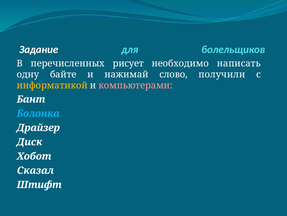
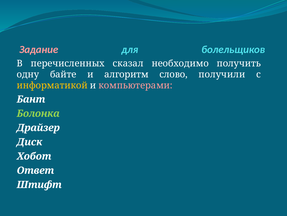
Задание colour: white -> pink (39, 49)
рисует: рисует -> сказал (128, 63)
написать: написать -> получить (239, 63)
нажимай: нажимай -> алгоритм (127, 74)
Болонка colour: light blue -> light green (38, 113)
Сказал: Сказал -> Ответ (35, 170)
